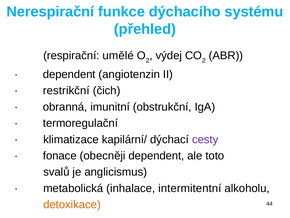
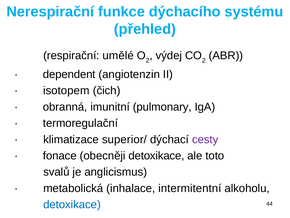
restrikční: restrikční -> isotopem (66, 90)
obstrukční: obstrukční -> pulmonary (162, 107)
kapilární/: kapilární/ -> superior/ (124, 139)
obecněji dependent: dependent -> detoxikace (156, 155)
detoxikace colour: orange -> blue (72, 204)
